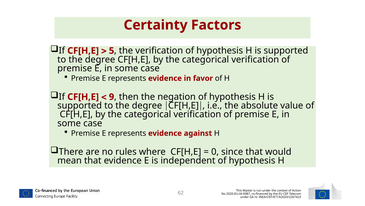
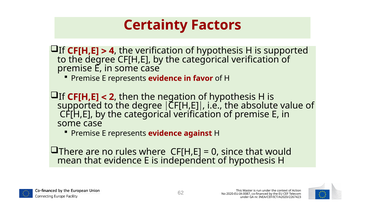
5: 5 -> 4 (112, 51)
9: 9 -> 2 (112, 97)
